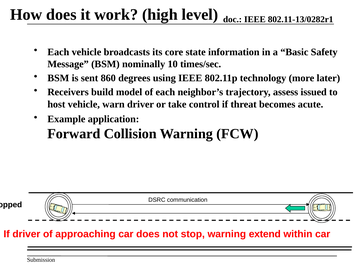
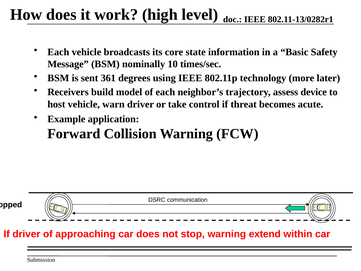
860: 860 -> 361 (108, 78)
issued: issued -> device (314, 92)
